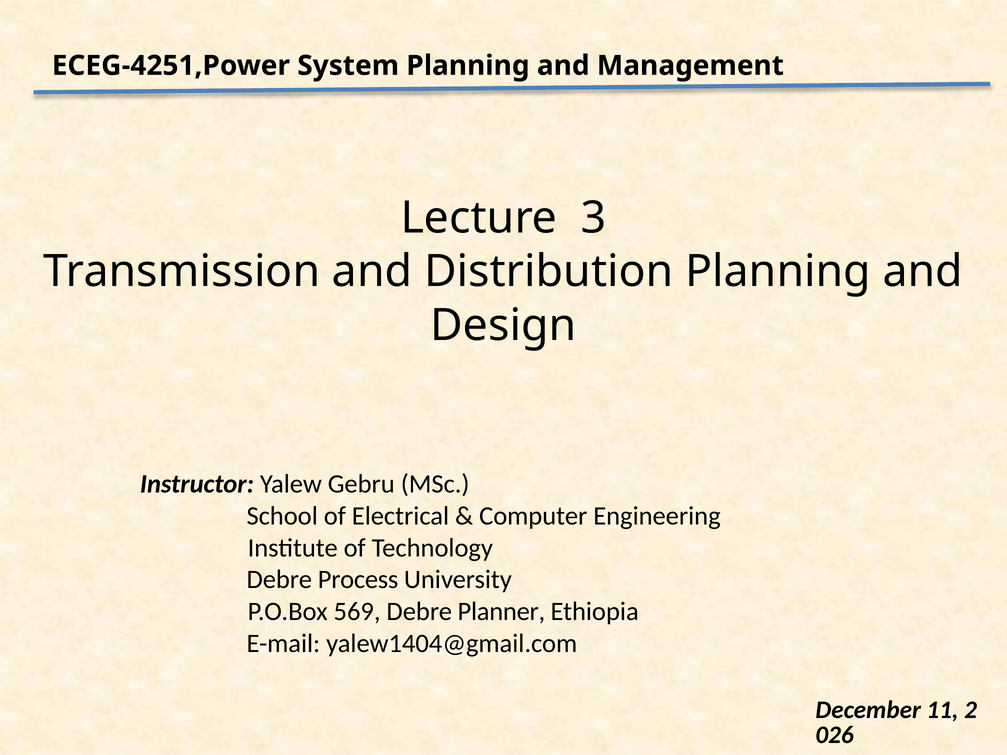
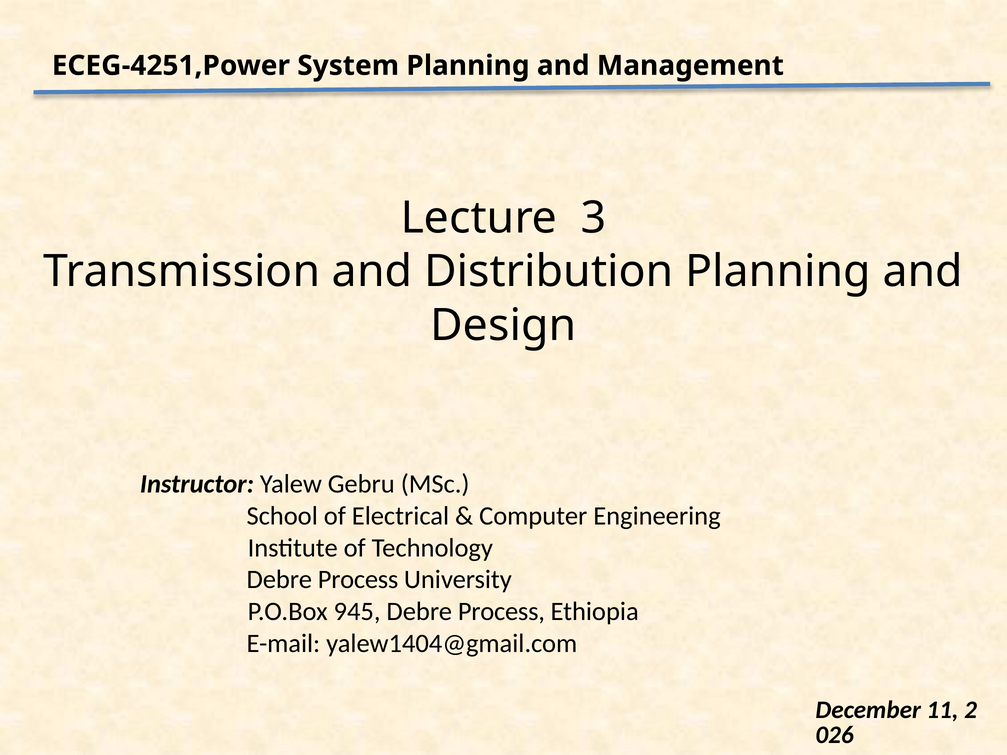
569: 569 -> 945 (357, 612)
Planner: Planner -> Process (501, 612)
